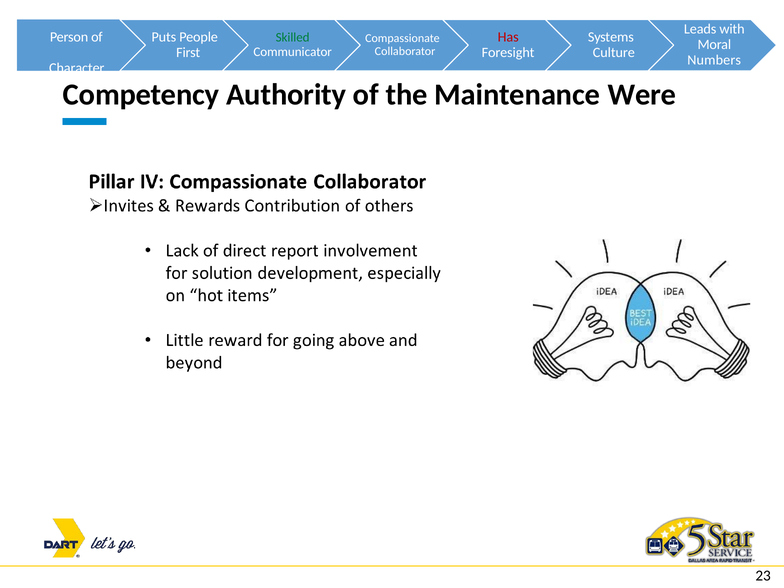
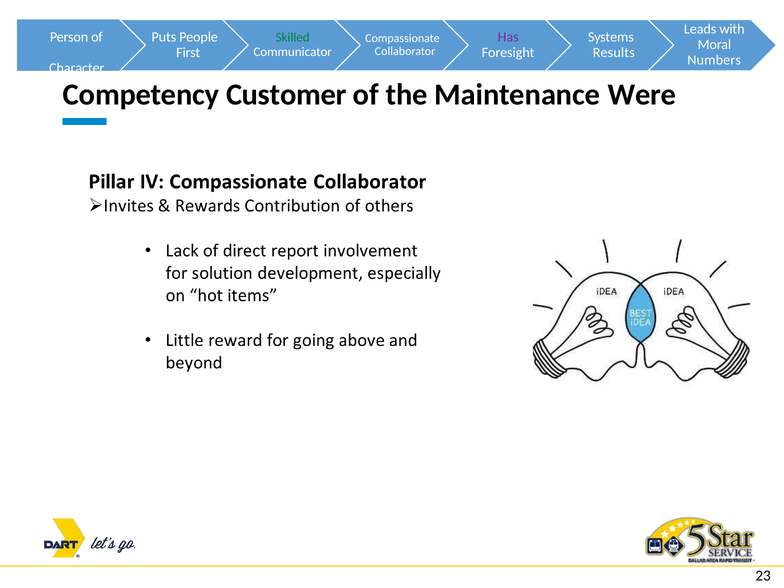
Has colour: red -> purple (508, 37)
Culture: Culture -> Results (614, 52)
Authority: Authority -> Customer (286, 95)
